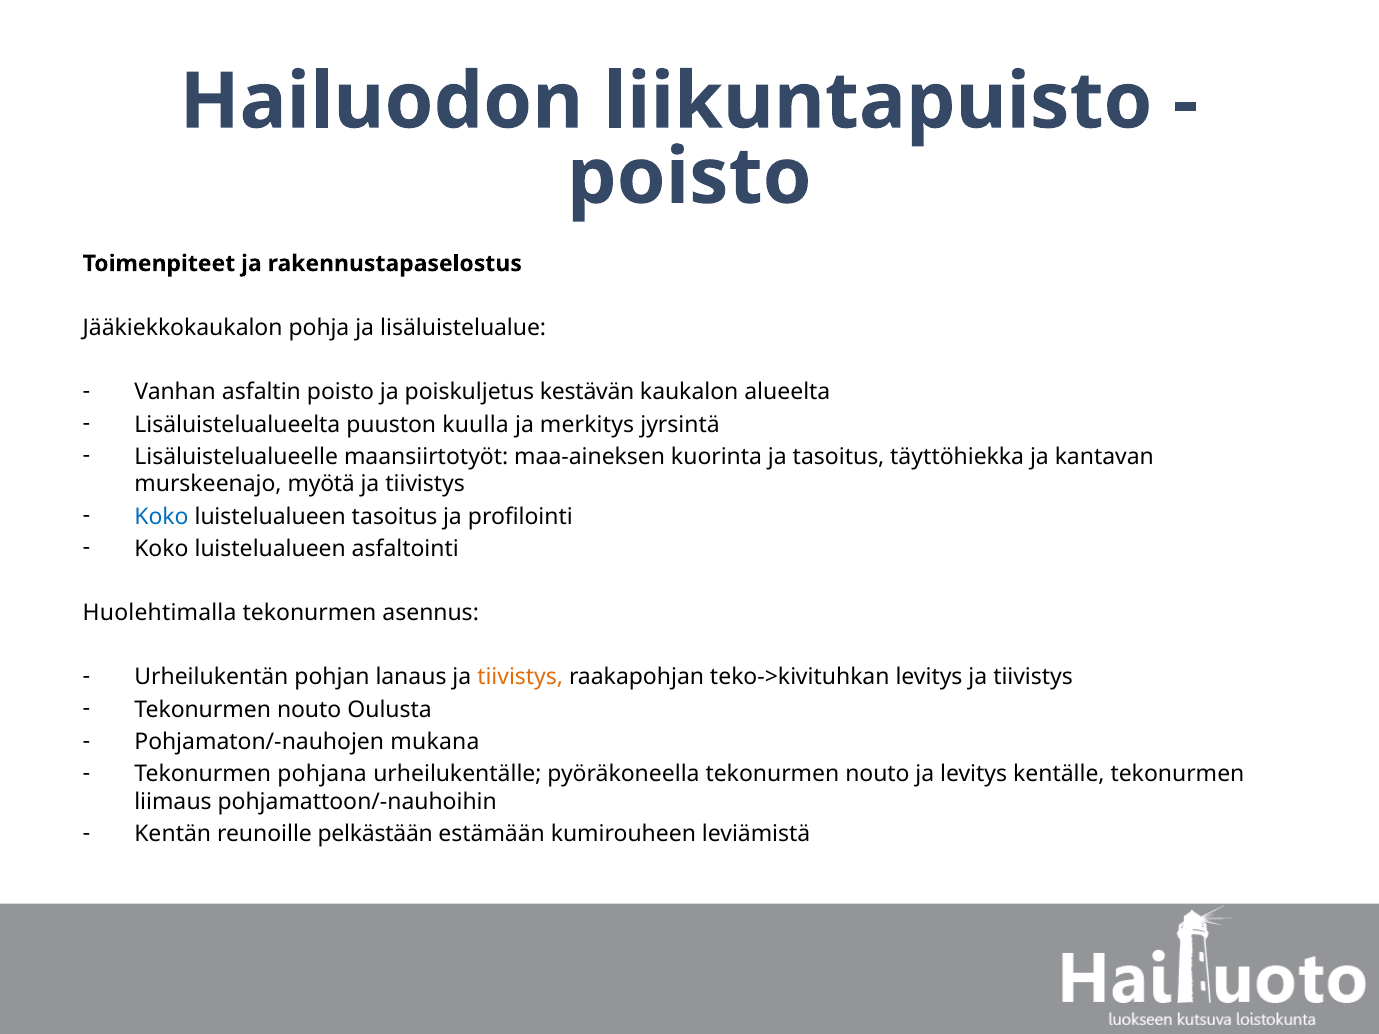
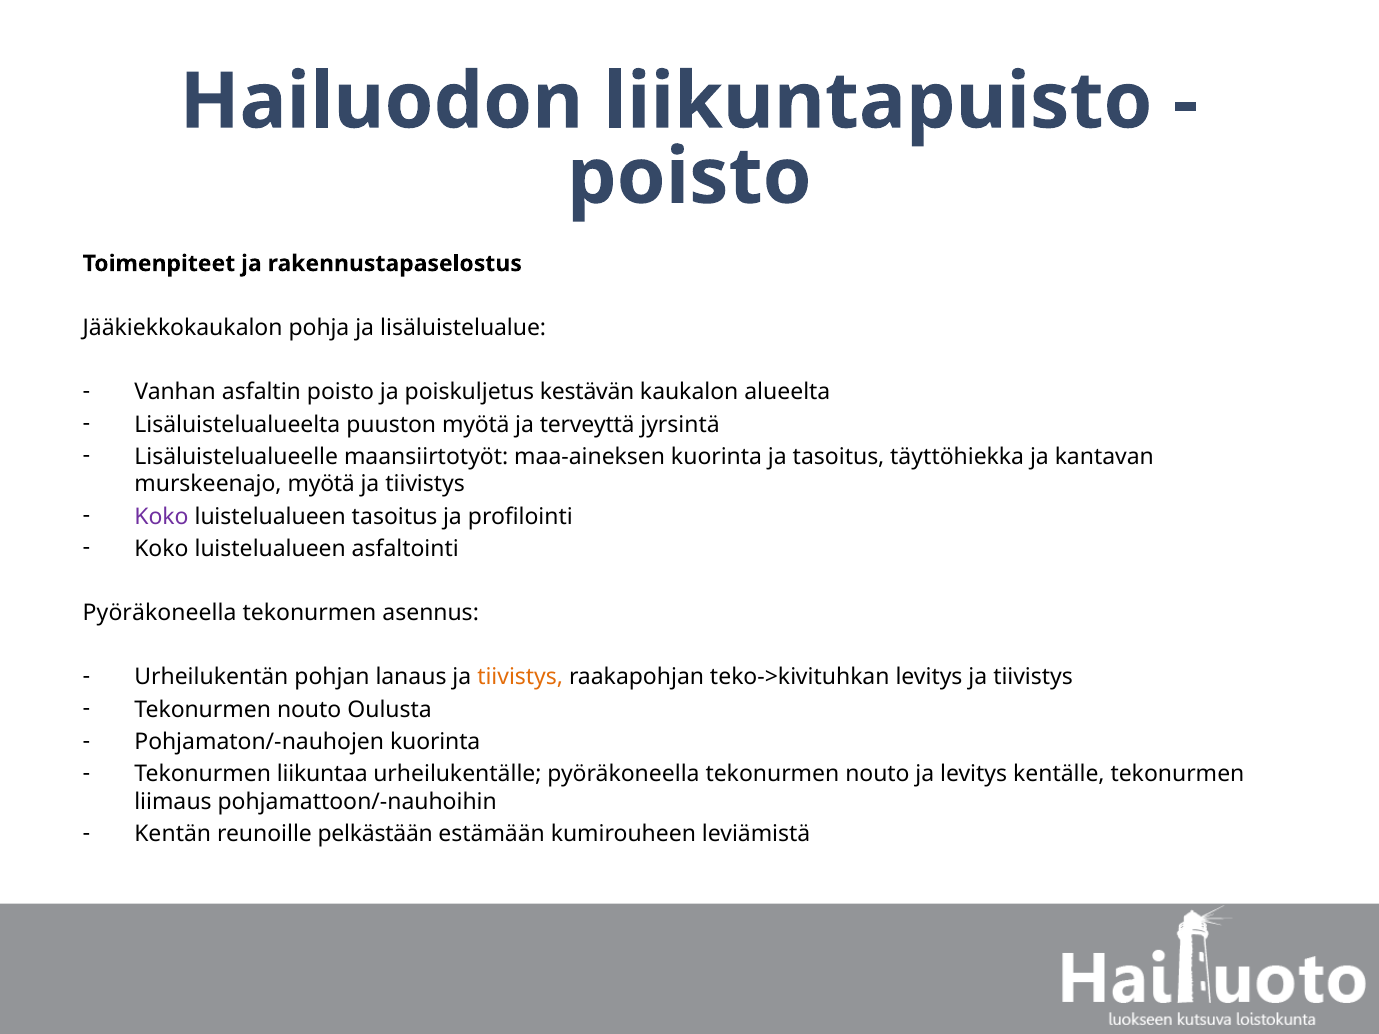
puuston kuulla: kuulla -> myötä (476, 425)
merkitys: merkitys -> terveyttä (587, 425)
Koko colour: blue -> purple (162, 517)
Huolehtimalla: Huolehtimalla -> Pyöräkoneella (160, 613)
Pohjamaton/-nauhojen mukana: mukana -> kuorinta (435, 742)
pohjana: pohjana -> liikuntaa (322, 774)
